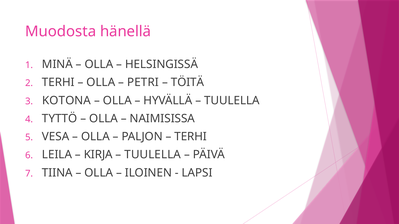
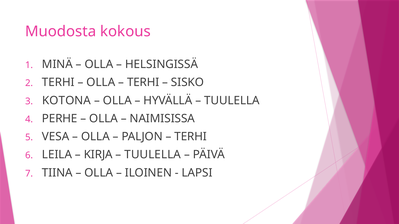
hänellä: hänellä -> kokous (125, 31)
PETRI: PETRI -> TERHI (143, 83)
TÖITÄ: TÖITÄ -> SISKO (187, 83)
TYTTÖ: TYTTÖ -> PERHE (60, 119)
